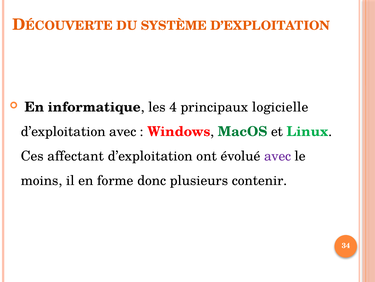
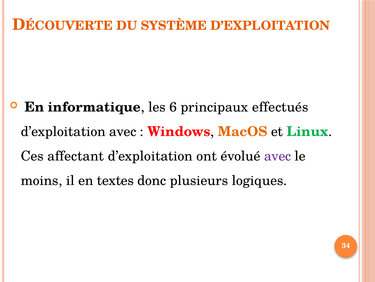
4: 4 -> 6 (173, 107)
logicielle: logicielle -> effectués (280, 107)
MacOS colour: green -> orange (243, 131)
forme: forme -> textes (115, 180)
contenir: contenir -> logiques (259, 180)
